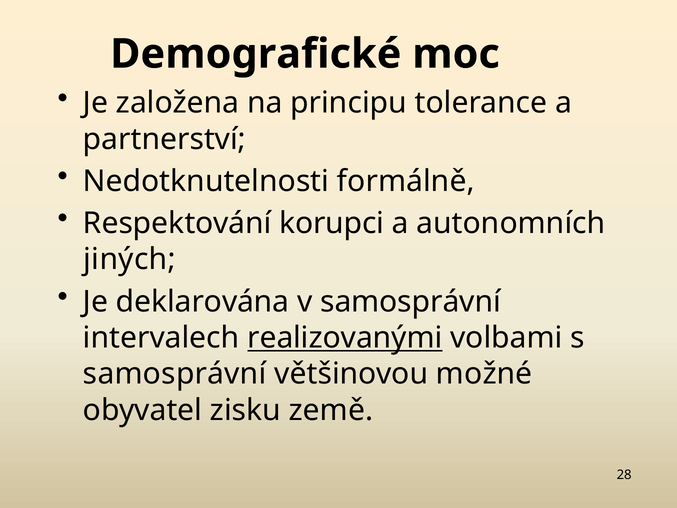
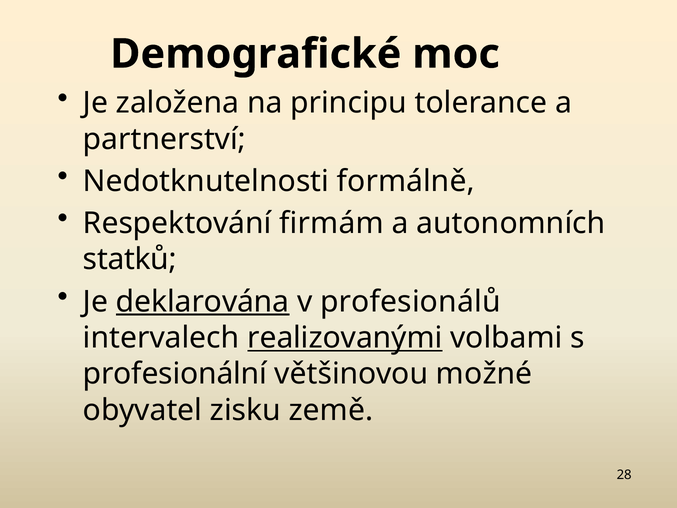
korupci: korupci -> firmám (332, 223)
jiných: jiných -> statků (130, 259)
deklarována underline: none -> present (203, 302)
v samosprávní: samosprávní -> profesionálů (410, 302)
samosprávní: samosprávní -> profesionální (175, 374)
